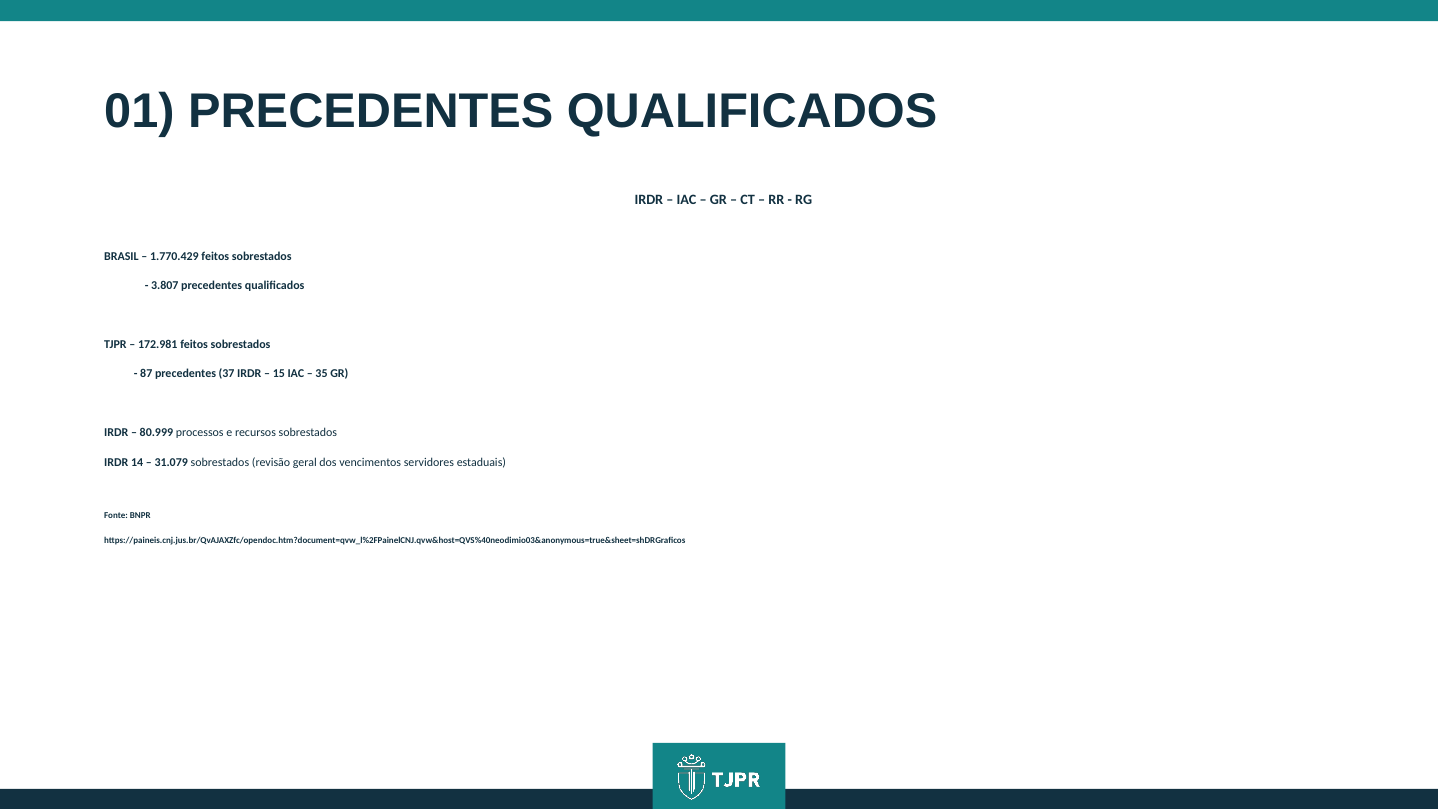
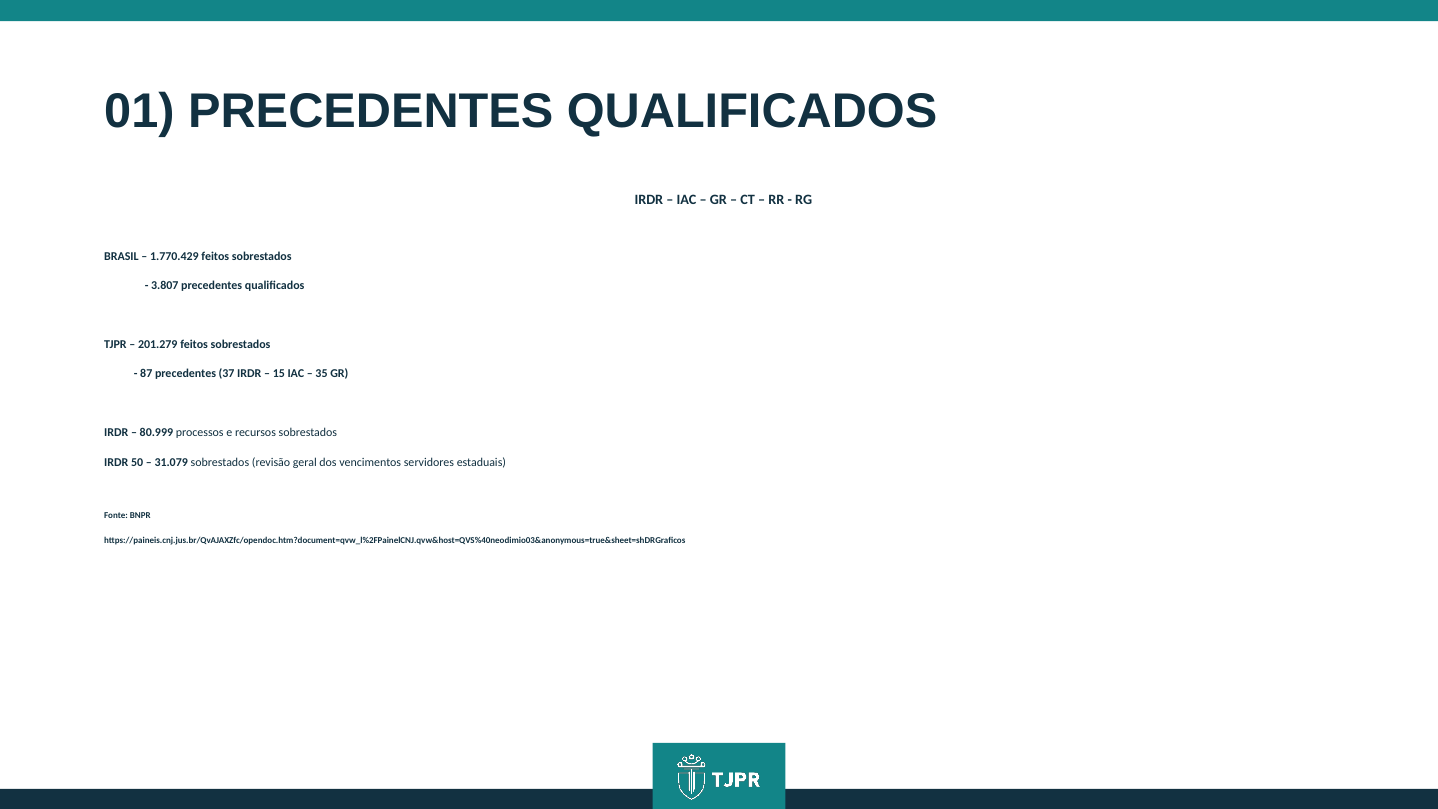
172.981: 172.981 -> 201.279 (158, 345)
14: 14 -> 50 (137, 462)
